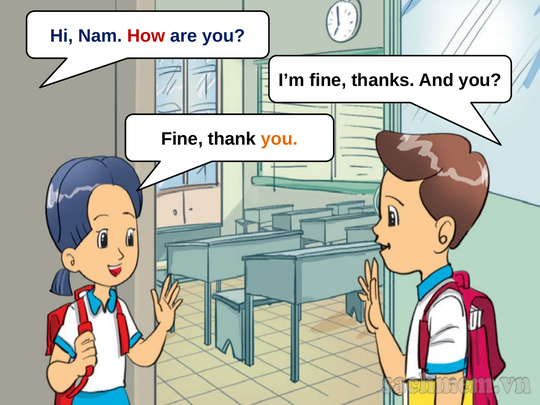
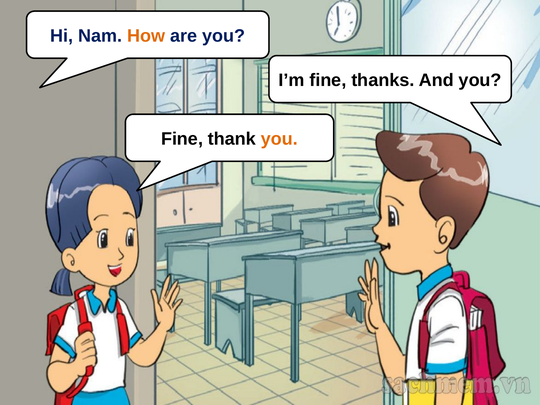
How colour: red -> orange (146, 36)
